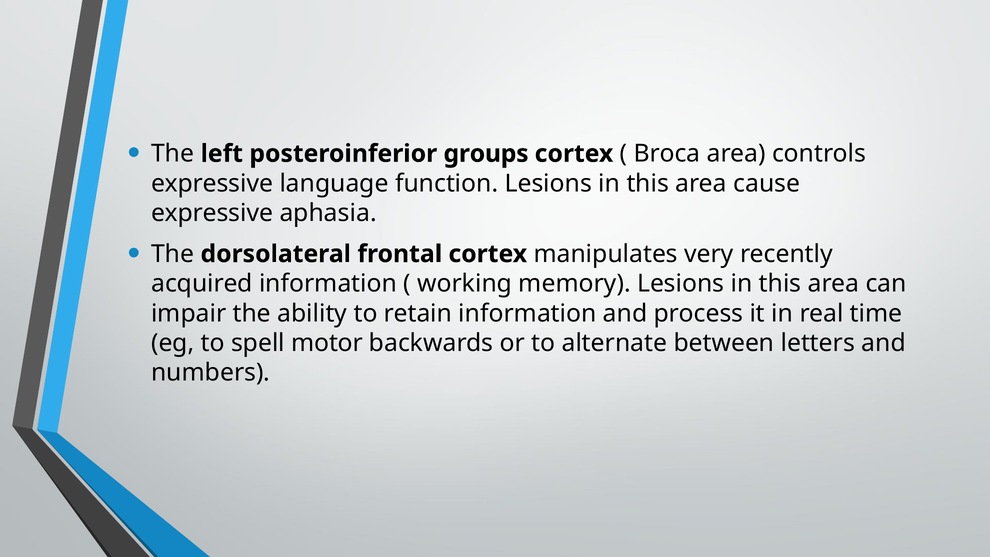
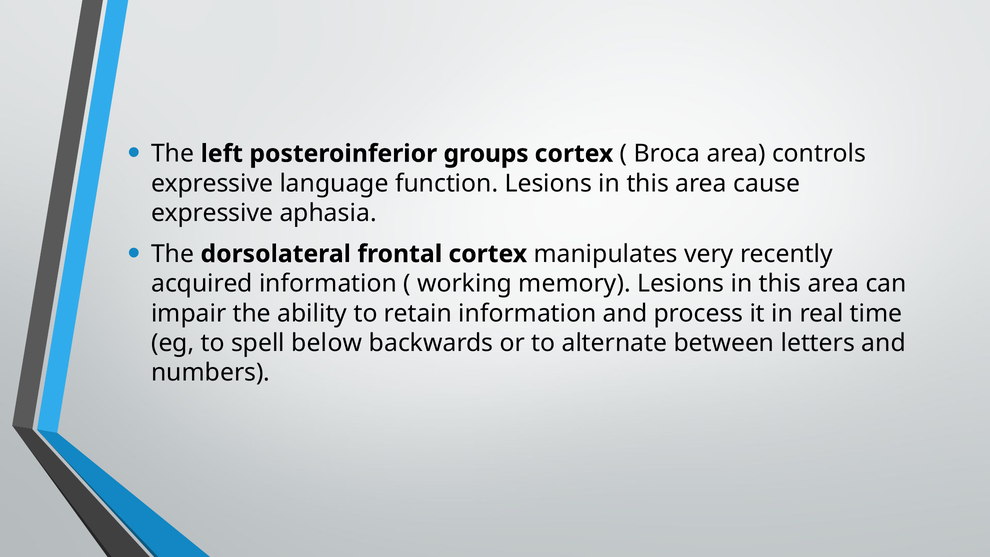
motor: motor -> below (327, 343)
